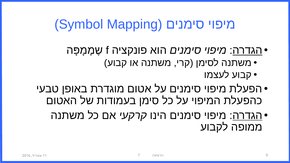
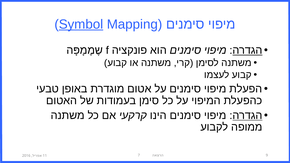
Symbol underline: none -> present (81, 24)
